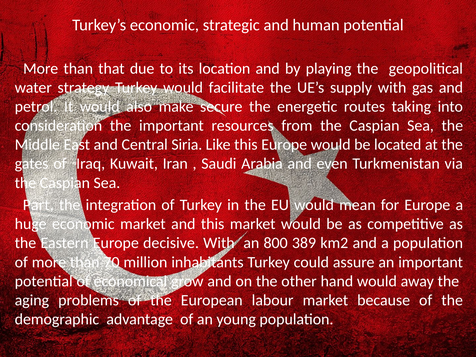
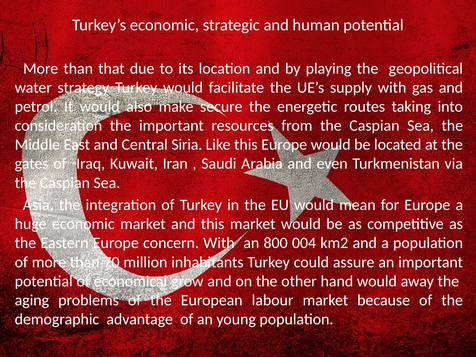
Part: Part -> Asia (38, 205)
decisive: decisive -> concern (171, 243)
389: 389 -> 004 (304, 243)
